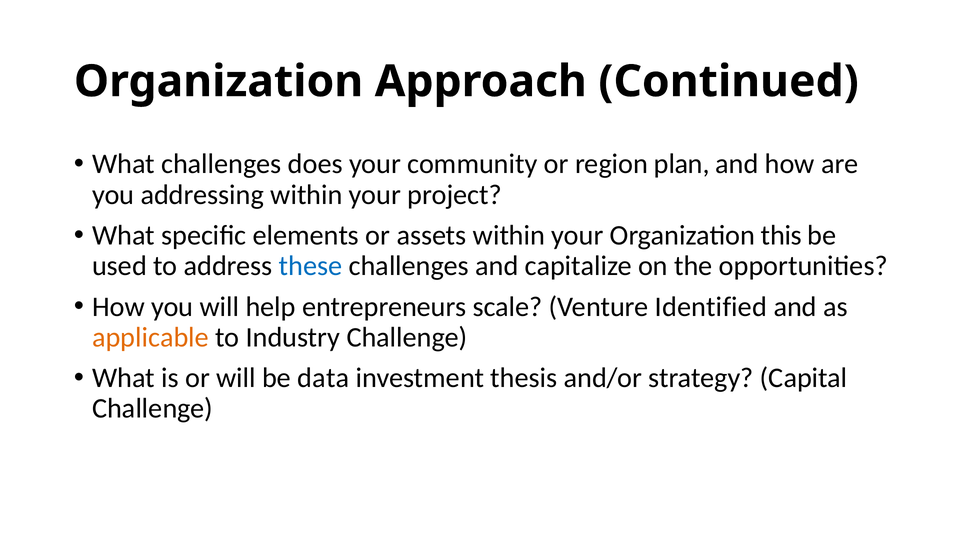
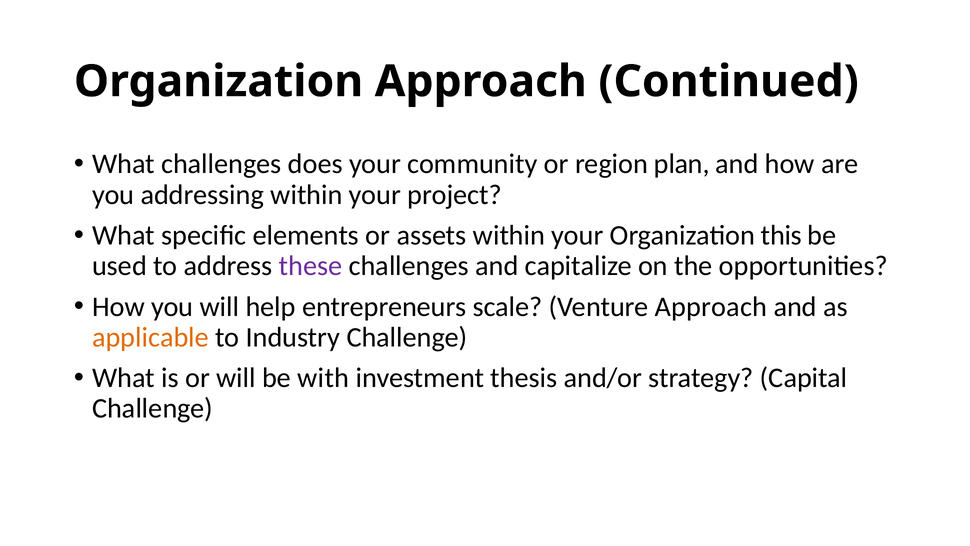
these colour: blue -> purple (311, 266)
Venture Identified: Identified -> Approach (711, 306)
data: data -> with (323, 378)
